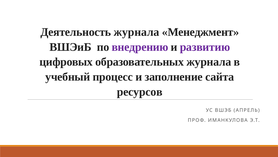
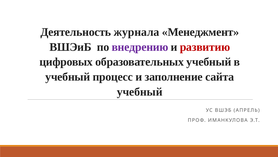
развитию colour: purple -> red (205, 47)
образовательных журнала: журнала -> учебный (209, 62)
ресурсов: ресурсов -> учебный (140, 91)
